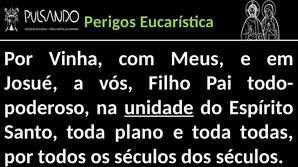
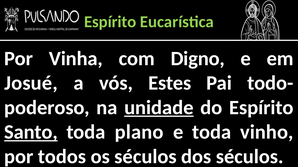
Perigos: Perigos -> Espírito (110, 22)
Meus: Meus -> Digno (198, 59)
Filho: Filho -> Estes (170, 83)
Santo underline: none -> present (31, 132)
todas: todas -> vinho (267, 132)
